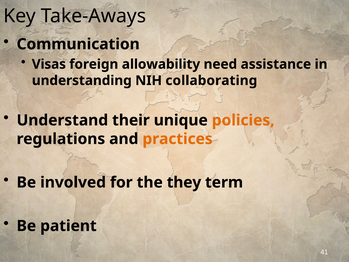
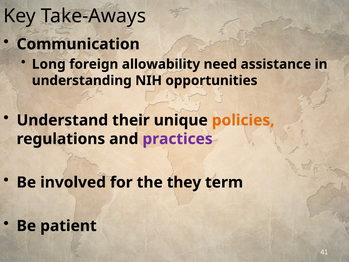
Visas: Visas -> Long (49, 64)
collaborating: collaborating -> opportunities (211, 80)
practices colour: orange -> purple (178, 139)
